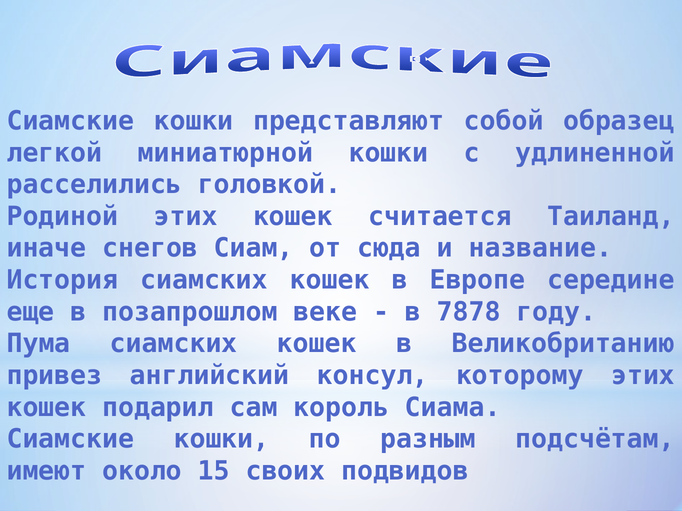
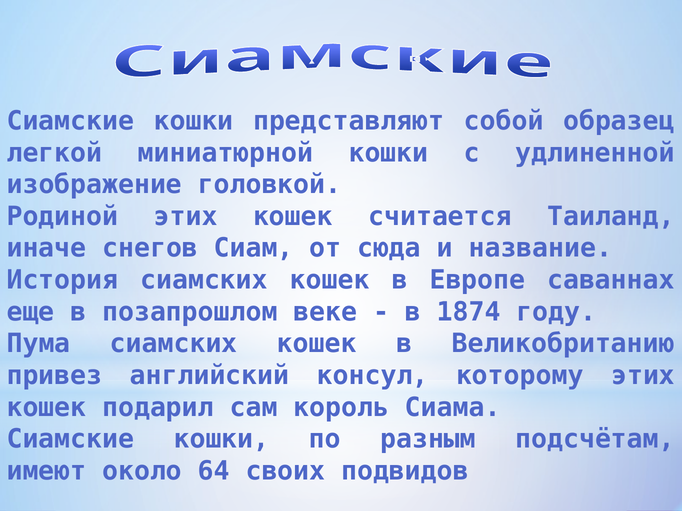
расселились: расселились -> изображение (94, 185)
середине: середине -> саваннах (611, 280)
7878: 7878 -> 1874 (469, 312)
15: 15 -> 64 (214, 471)
